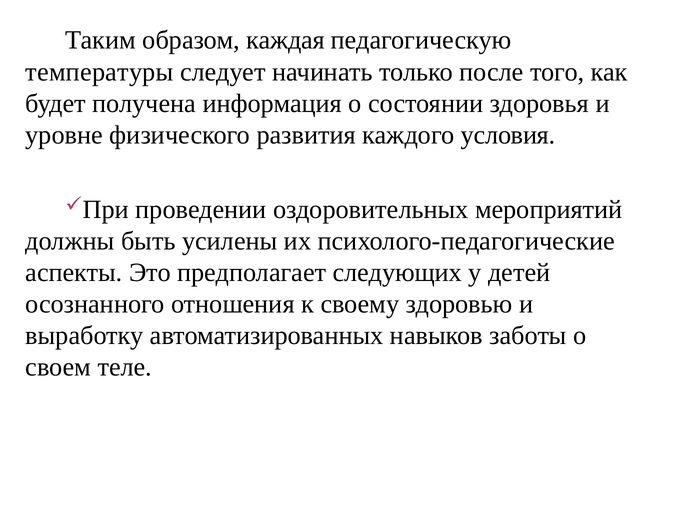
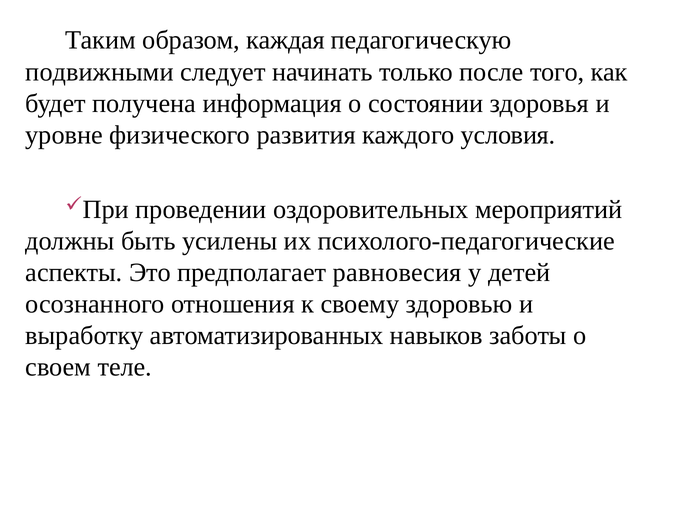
температуры: температуры -> подвижными (100, 72)
следующих: следующих -> равновесия (397, 272)
